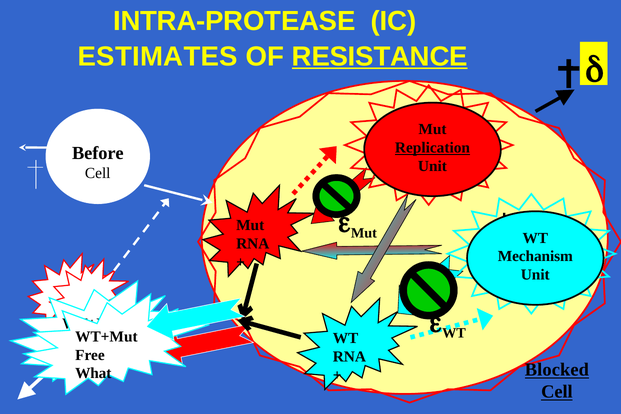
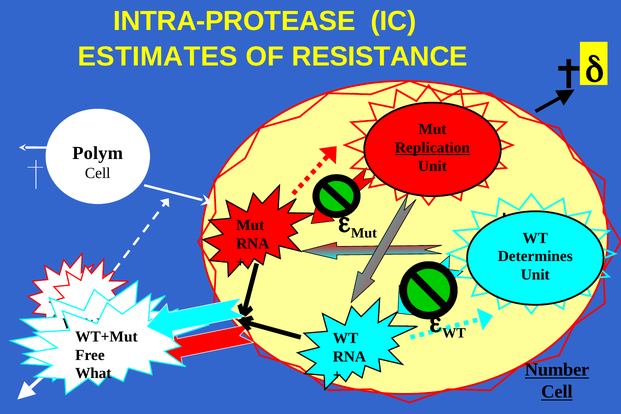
RESISTANCE underline: present -> none (380, 56)
Before: Before -> Polym (98, 153)
Mechanism: Mechanism -> Determines (535, 256)
Blocked: Blocked -> Number (557, 370)
